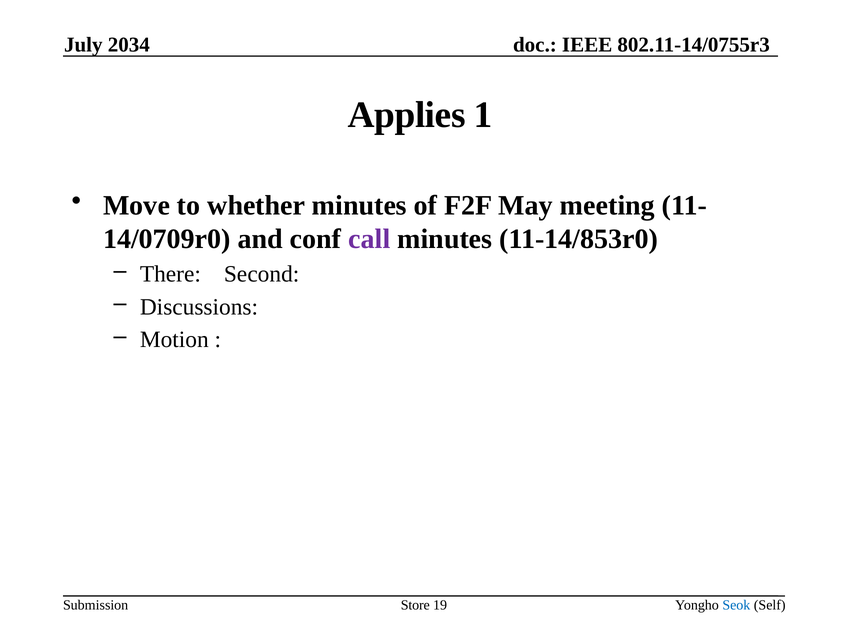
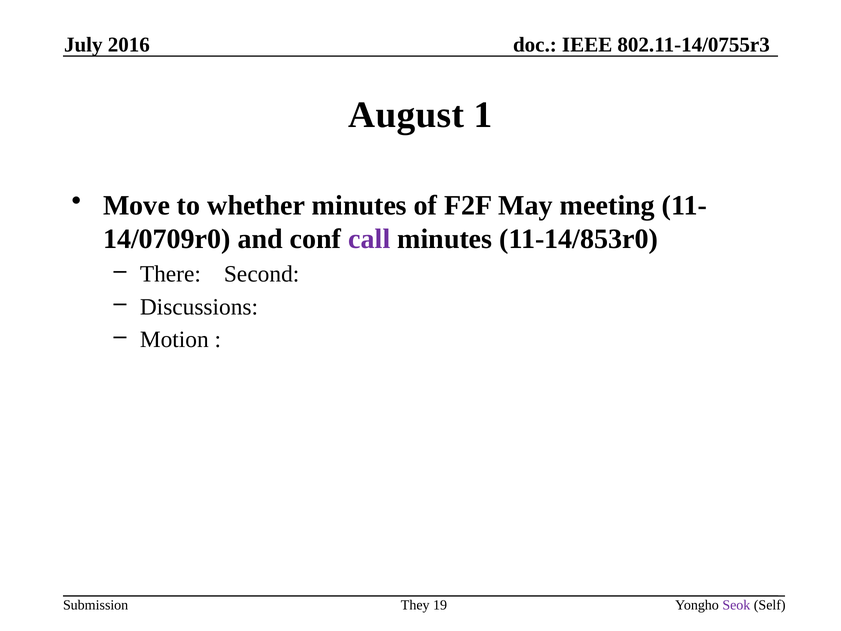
2034: 2034 -> 2016 (129, 45)
Applies: Applies -> August (406, 115)
Store: Store -> They (415, 605)
Seok colour: blue -> purple (736, 605)
